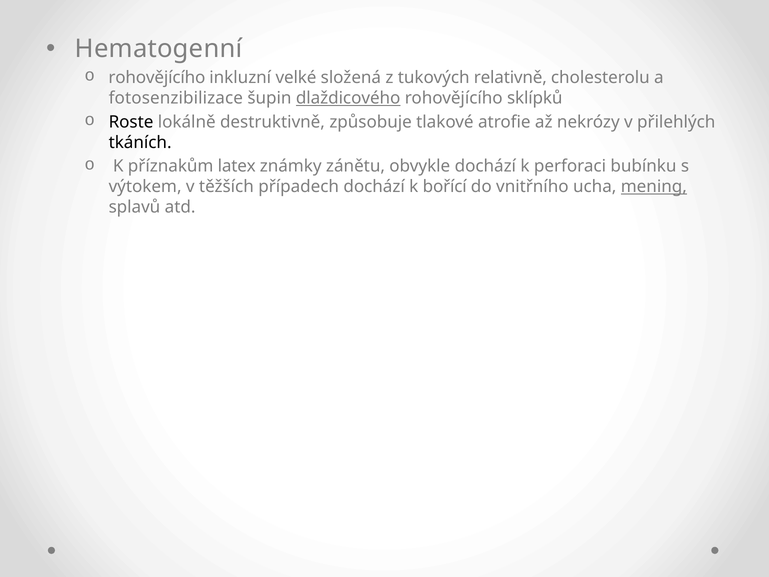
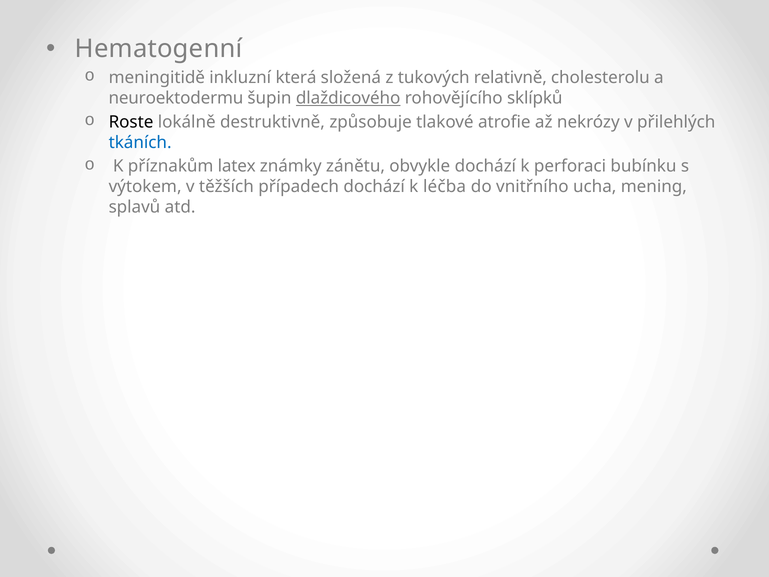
rohovějícího: rohovějícího -> meningitidě (157, 77)
velké: velké -> která (296, 77)
fotosenzibilizace: fotosenzibilizace -> neuroektodermu (176, 98)
tkáních colour: black -> blue (140, 142)
bořící: bořící -> léčba (445, 187)
mening underline: present -> none (654, 187)
